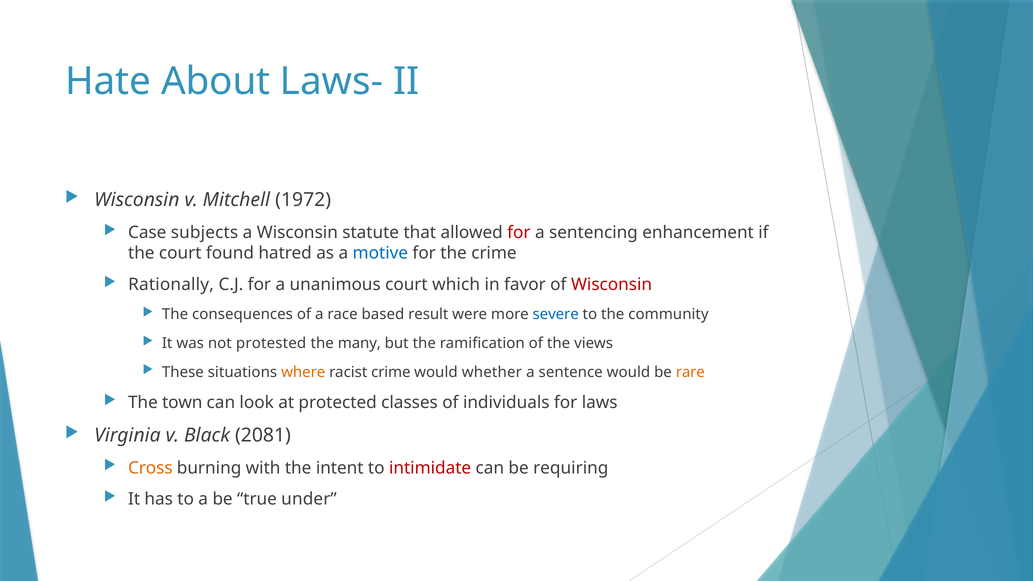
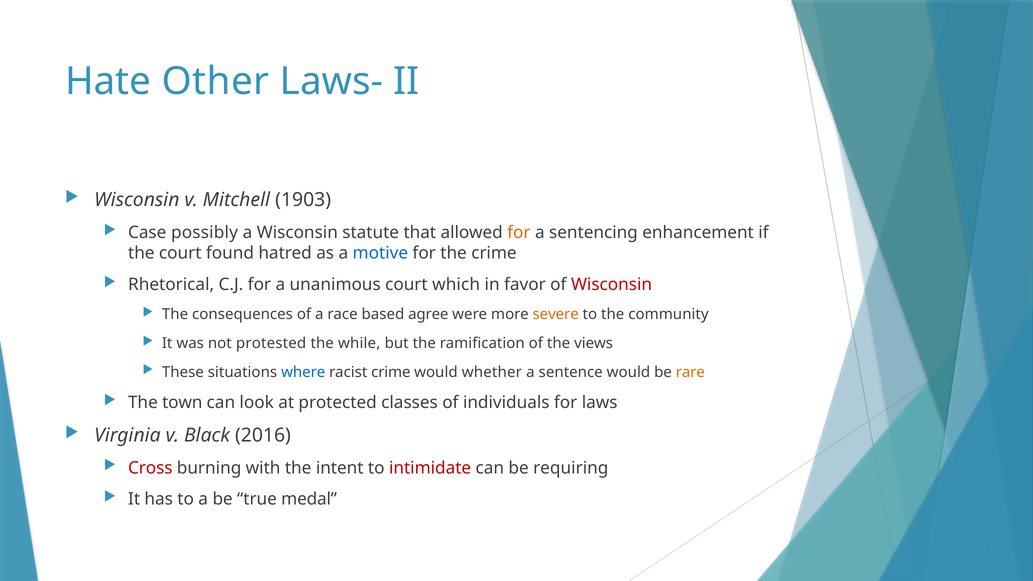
About: About -> Other (215, 81)
1972: 1972 -> 1903 (303, 200)
subjects: subjects -> possibly (204, 232)
for colour: red -> orange (519, 232)
Rationally: Rationally -> Rhetorical (171, 284)
result: result -> agree (428, 314)
severe colour: blue -> orange (556, 314)
many: many -> while (359, 343)
where colour: orange -> blue (303, 372)
2081: 2081 -> 2016 (263, 435)
Cross colour: orange -> red (150, 468)
under: under -> medal (309, 499)
